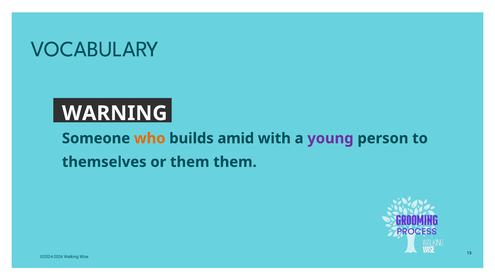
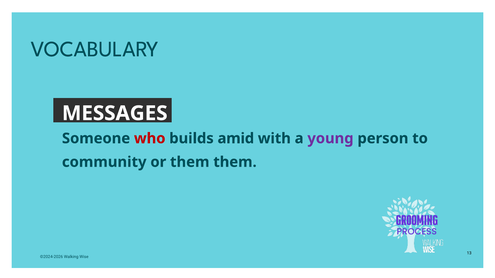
WARNING: WARNING -> MESSAGES (115, 113)
who colour: orange -> red (150, 139)
themselves: themselves -> community (104, 162)
